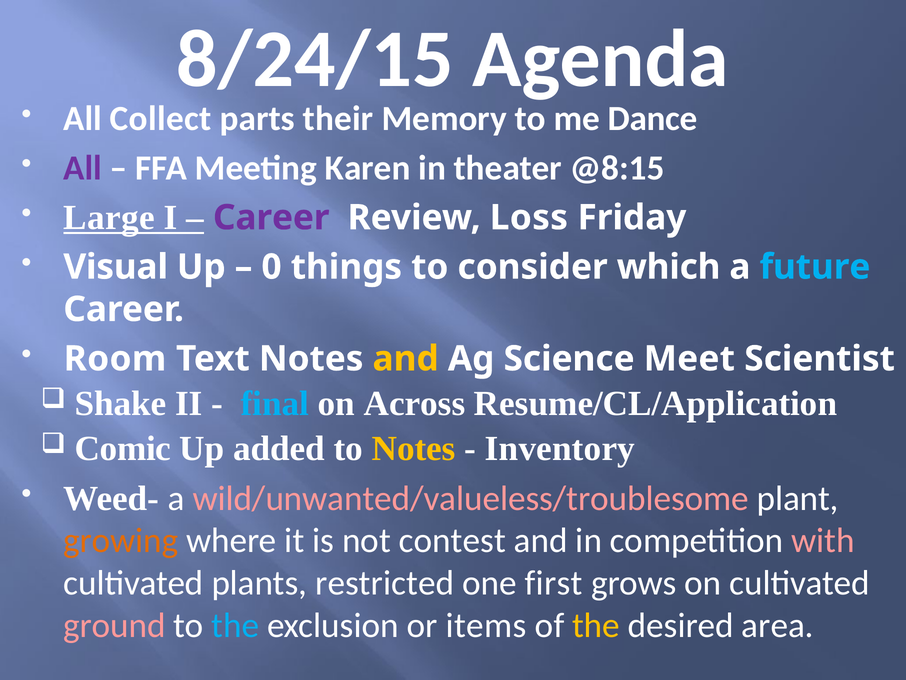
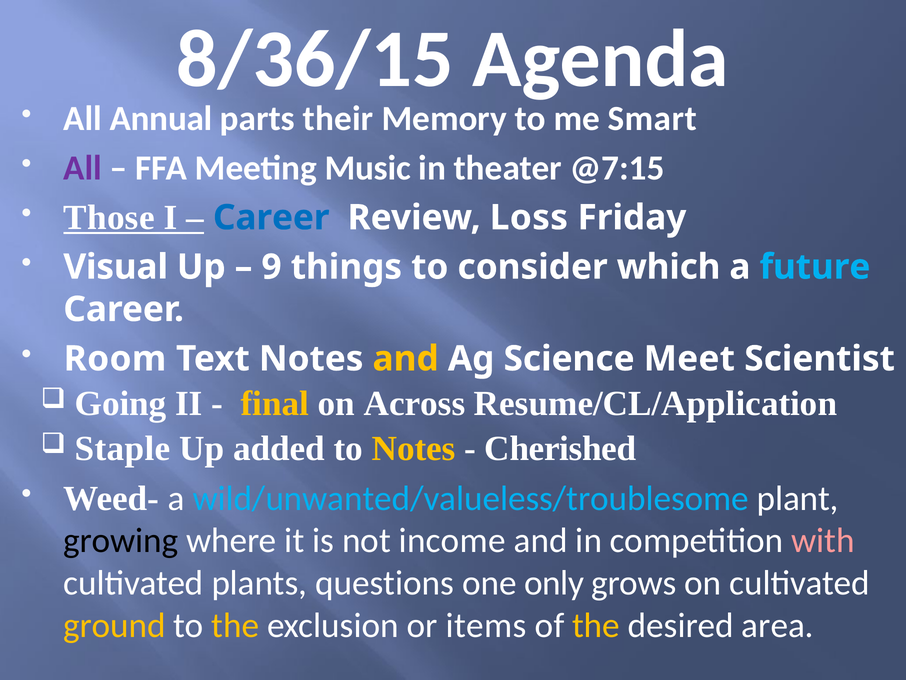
8/24/15: 8/24/15 -> 8/36/15 (315, 59)
Collect: Collect -> Annual (161, 119)
Dance: Dance -> Smart (652, 119)
Karen: Karen -> Music (368, 168)
@8:15: @8:15 -> @7:15 (617, 168)
Large: Large -> Those (109, 217)
Career colour: purple -> blue (271, 217)
0: 0 -> 9 (272, 267)
Shake: Shake -> Going (121, 403)
final colour: light blue -> yellow (275, 403)
Comic: Comic -> Staple (123, 448)
Inventory: Inventory -> Cherished (560, 448)
wild/unwanted/valueless/troublesome colour: pink -> light blue (471, 498)
growing colour: orange -> black (121, 540)
contest: contest -> income (452, 540)
restricted: restricted -> questions (385, 583)
first: first -> only (554, 583)
ground colour: pink -> yellow (114, 625)
the colour: light blue -> yellow (235, 625)
